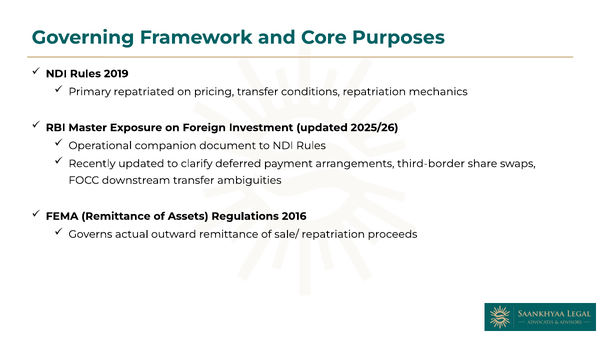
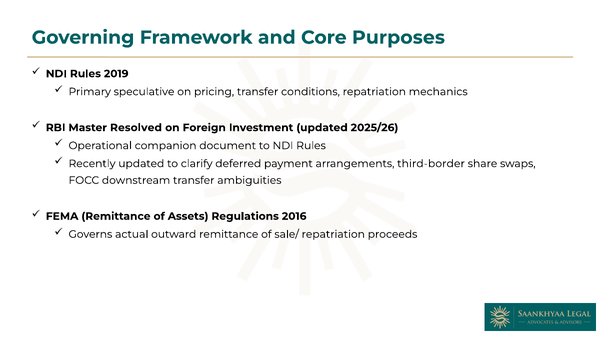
repatriated: repatriated -> speculative (144, 92)
Exposure: Exposure -> Resolved (136, 128)
